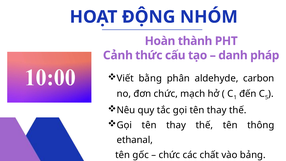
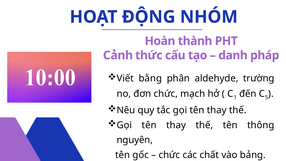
carbon: carbon -> trường (259, 78)
ethanal: ethanal -> nguyên (135, 140)
